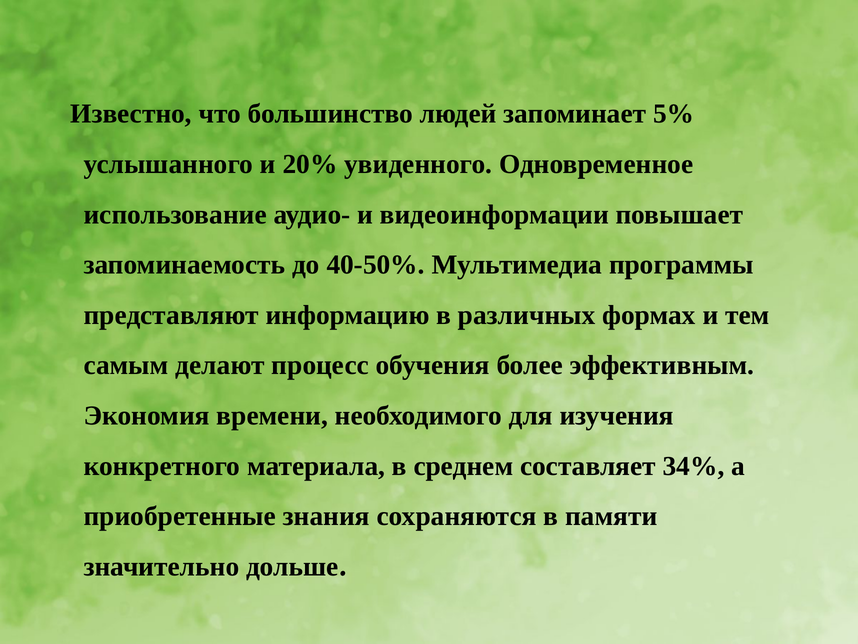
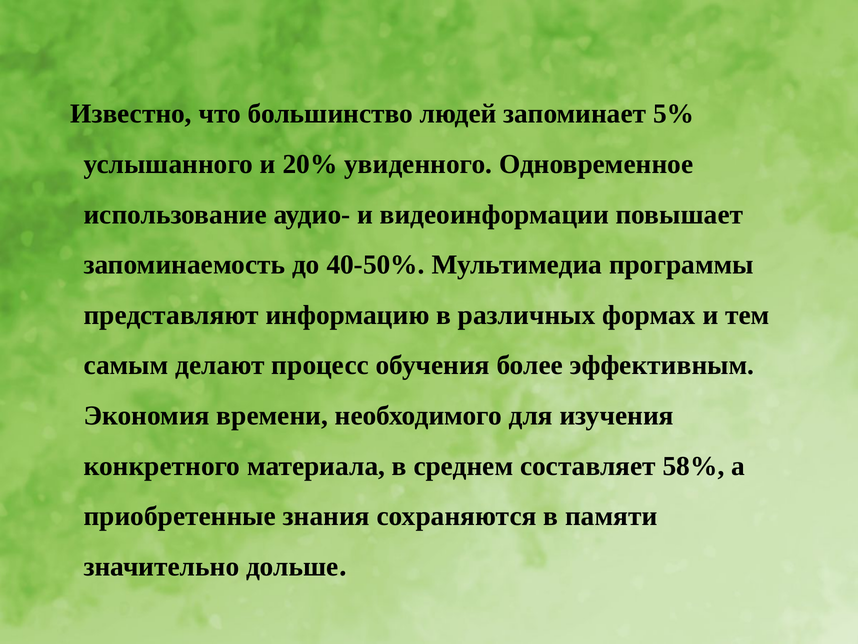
34%: 34% -> 58% (694, 466)
